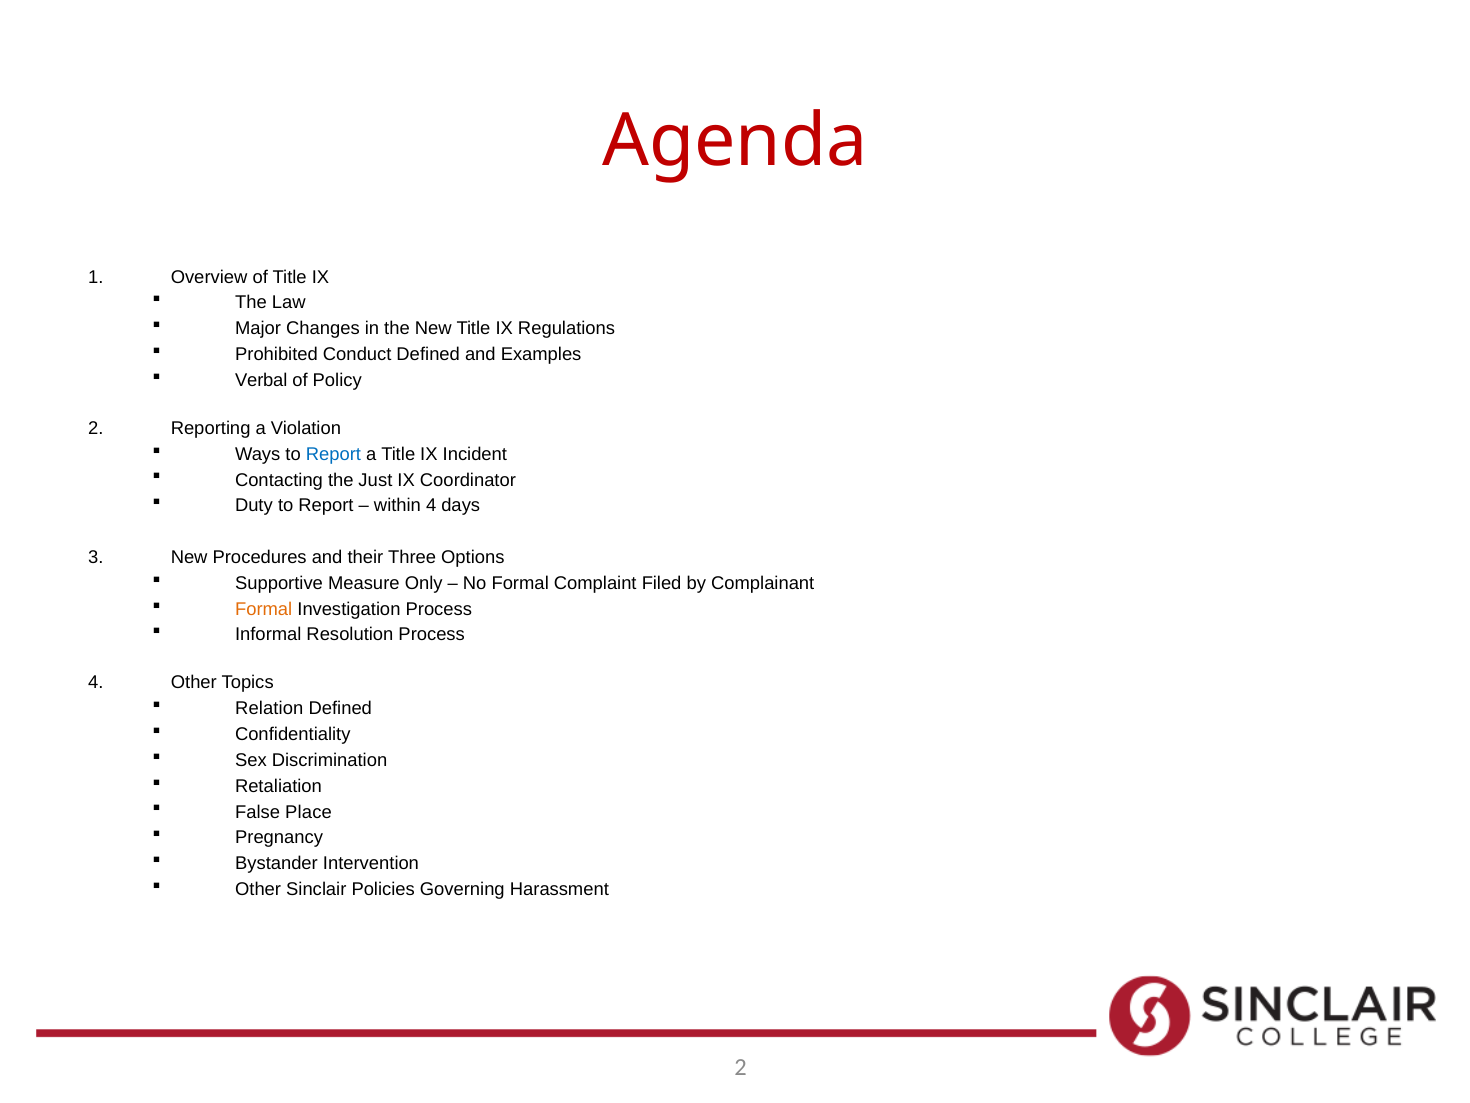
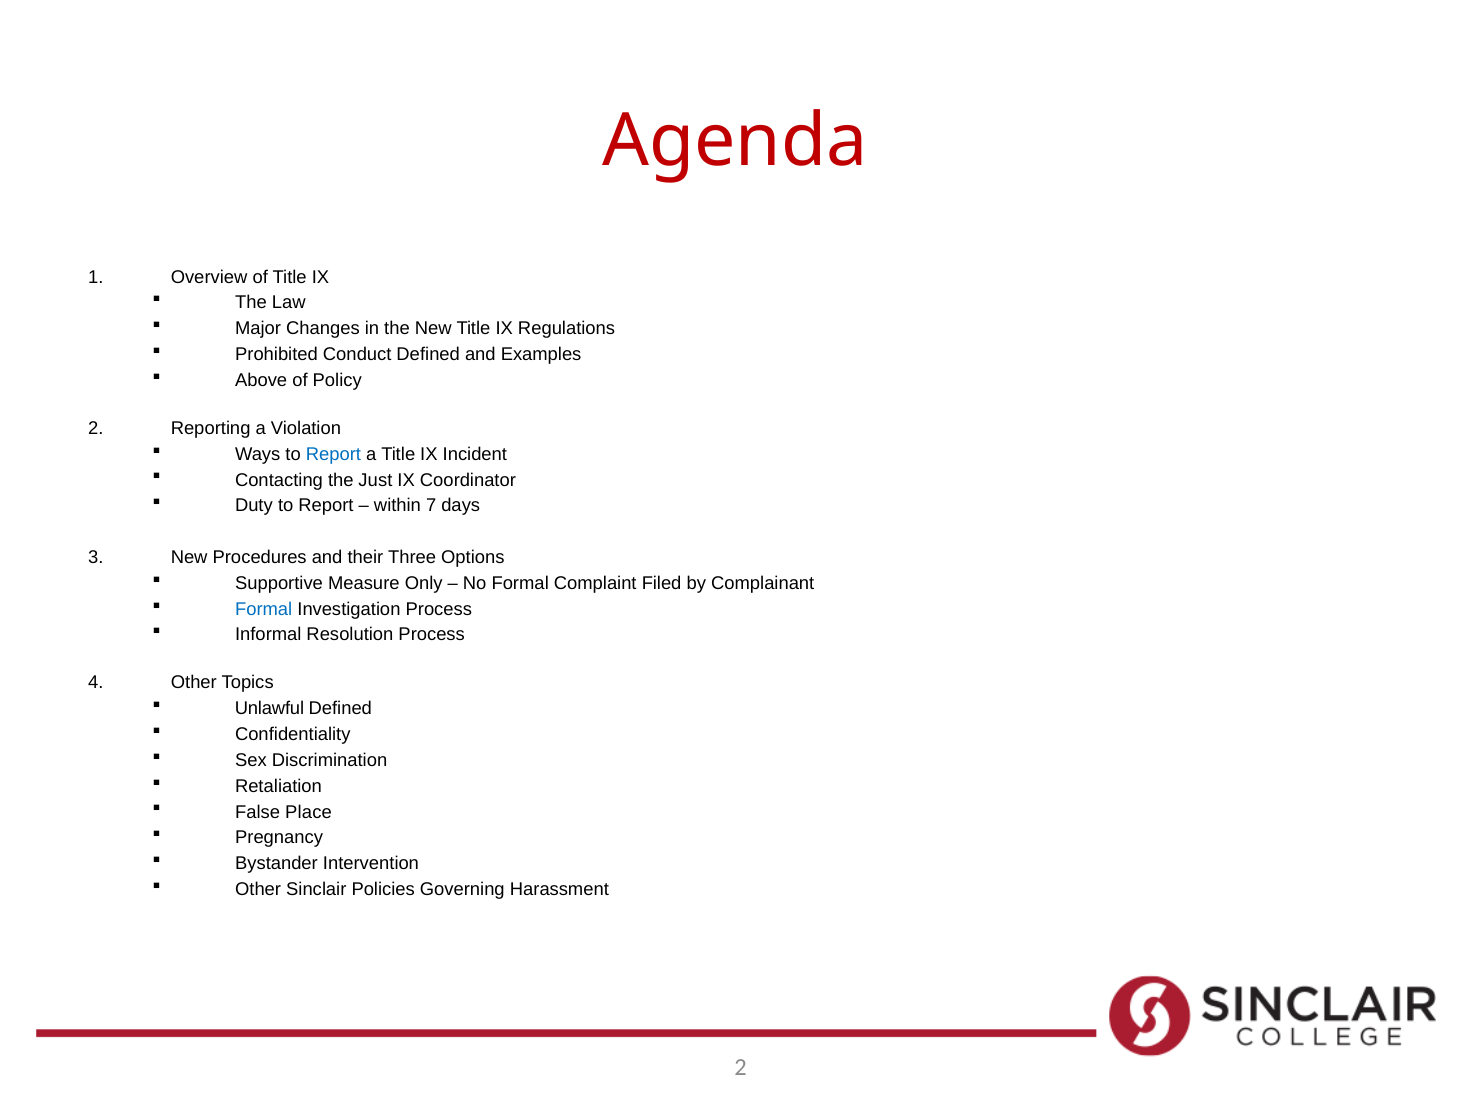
Verbal: Verbal -> Above (261, 380)
within 4: 4 -> 7 (431, 506)
Formal colour: orange -> blue (264, 609)
Relation: Relation -> Unlawful (269, 708)
